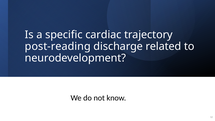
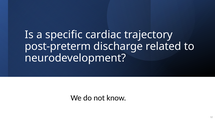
post-reading: post-reading -> post-preterm (58, 46)
